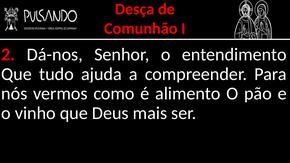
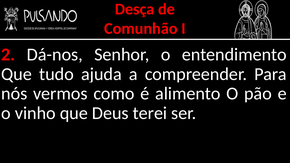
mais: mais -> terei (150, 113)
